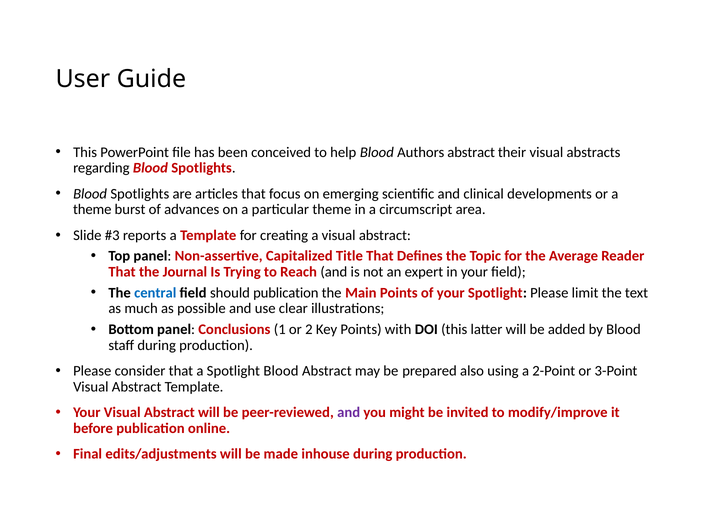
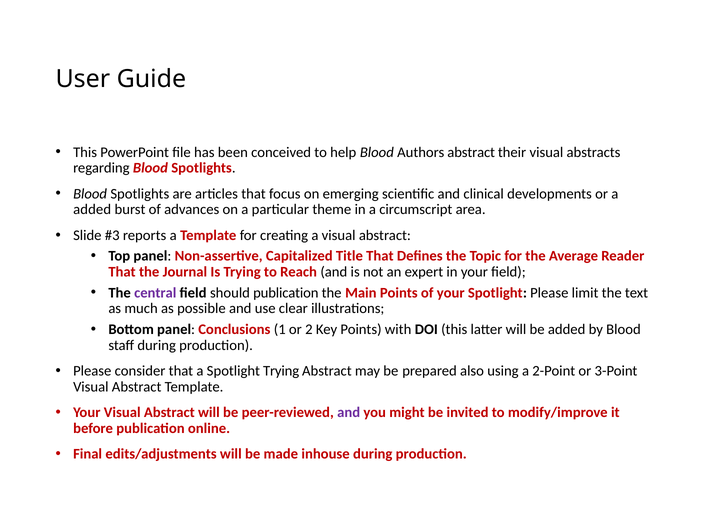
theme: theme -> added (92, 210)
central colour: blue -> purple (155, 293)
Spotlight Blood: Blood -> Trying (281, 371)
